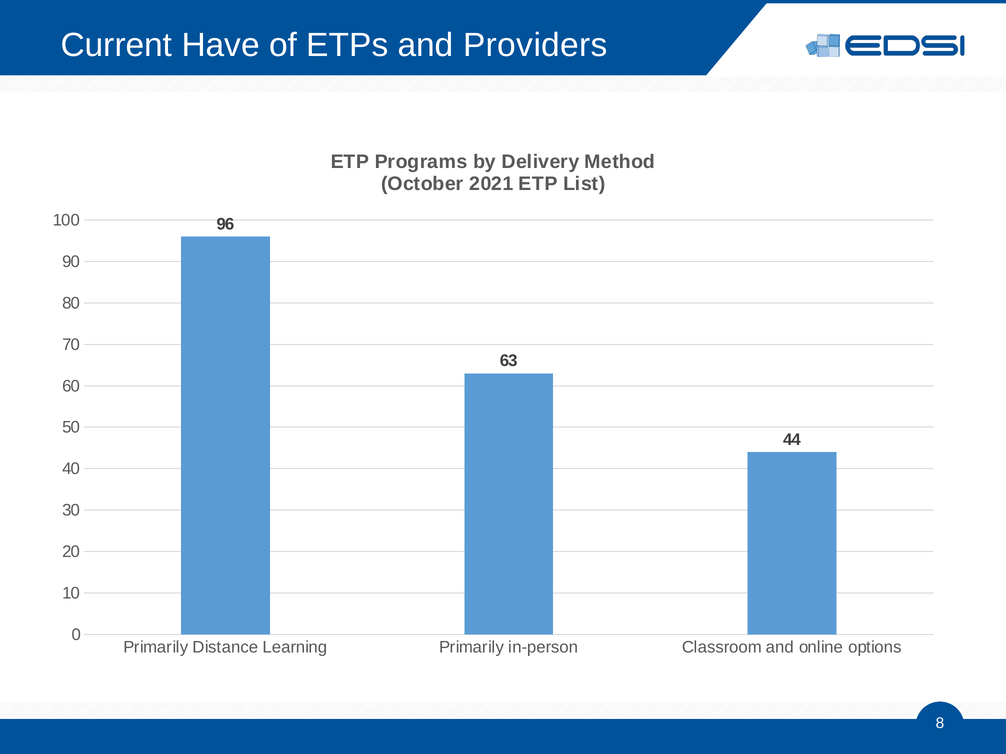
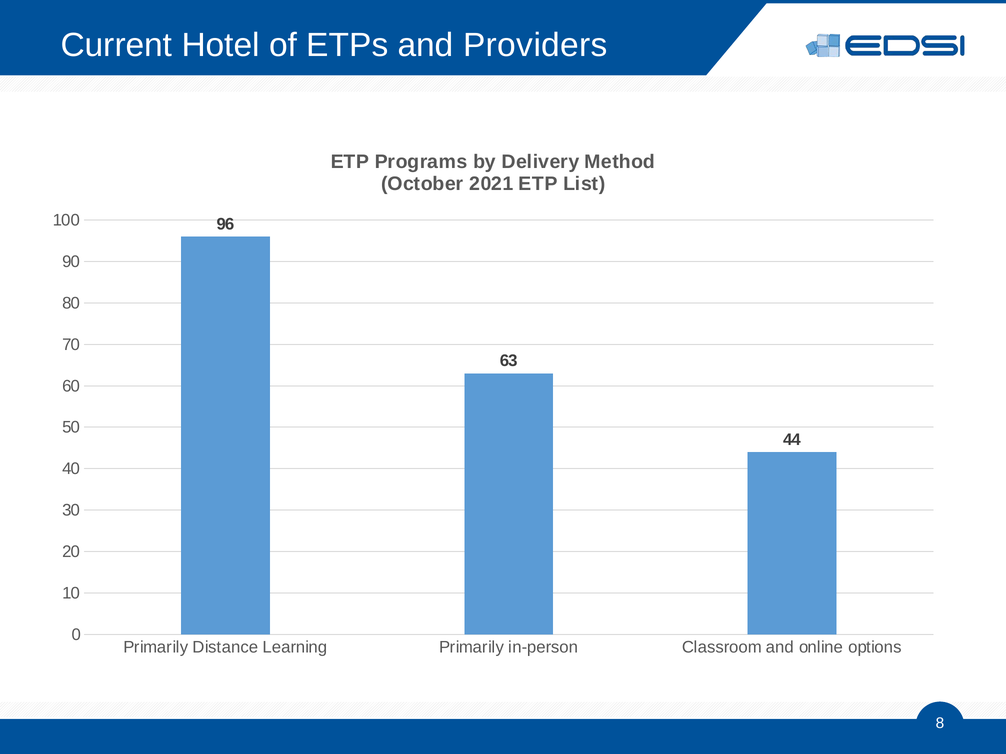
Have: Have -> Hotel (221, 45)
